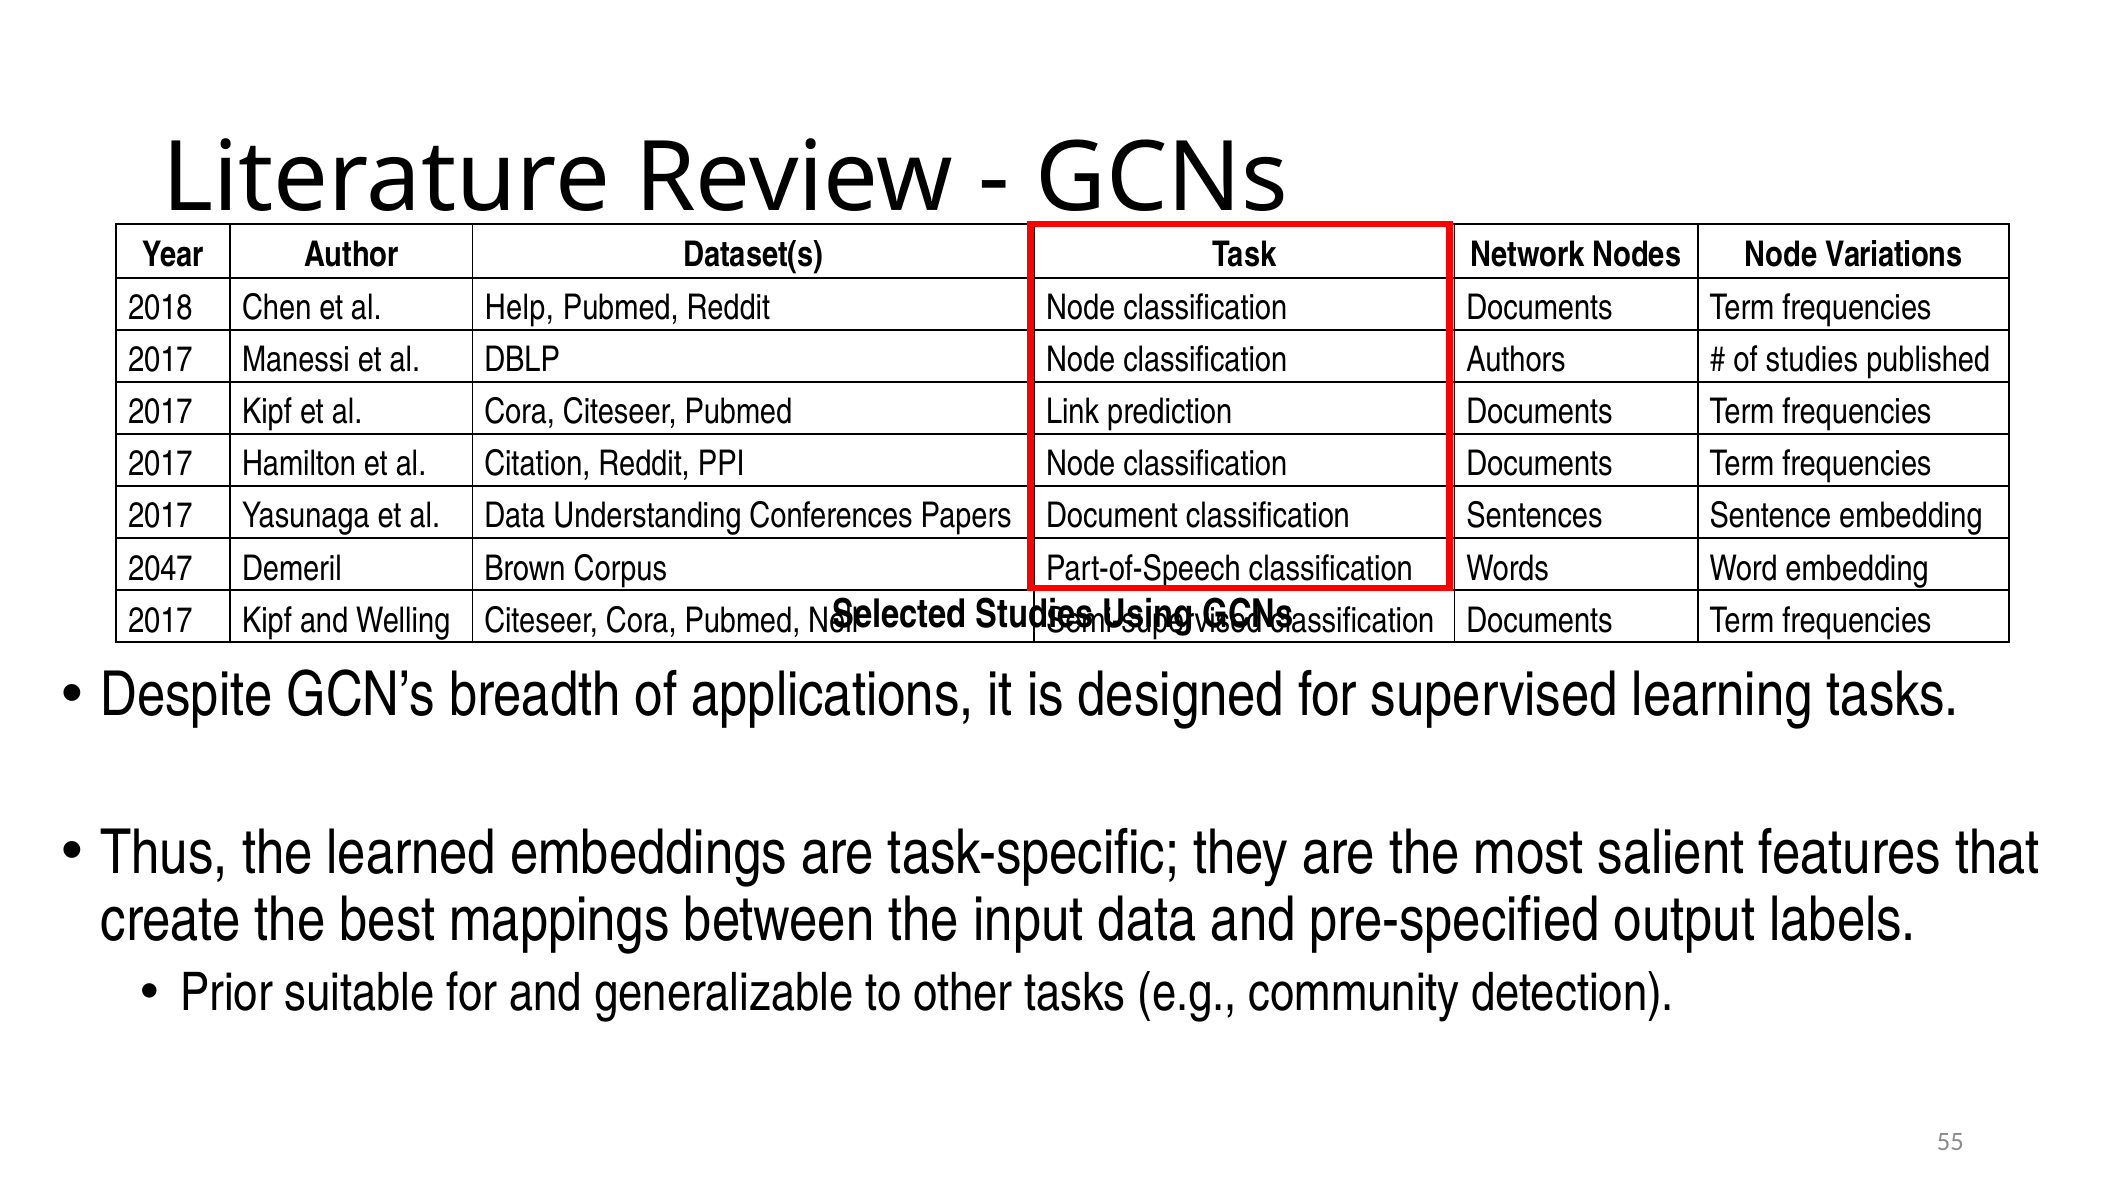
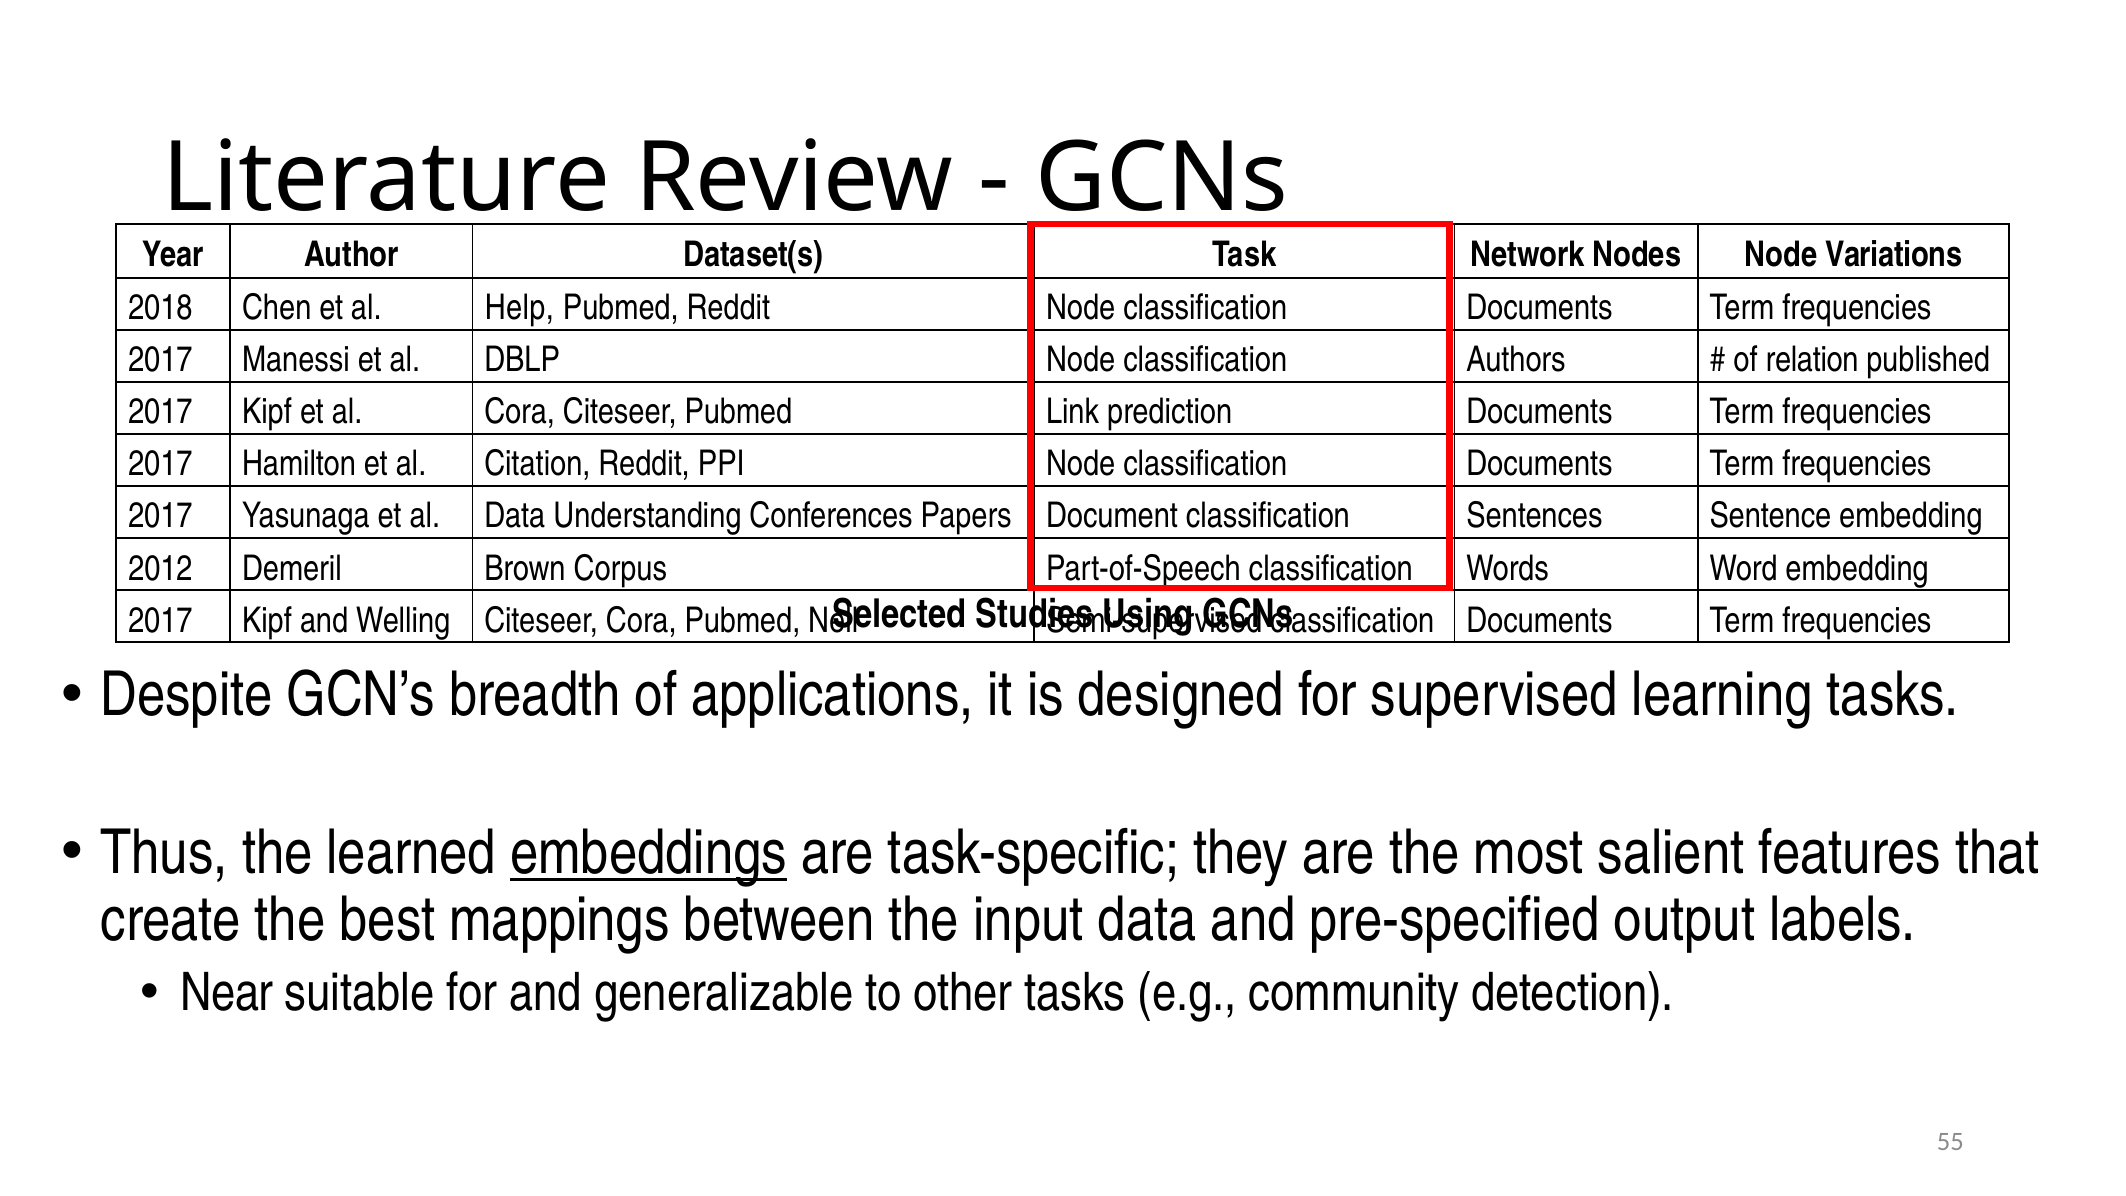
of studies: studies -> relation (1812, 360)
2047: 2047 -> 2012 (160, 568)
embeddings underline: none -> present (649, 853)
Prior: Prior -> Near (227, 993)
